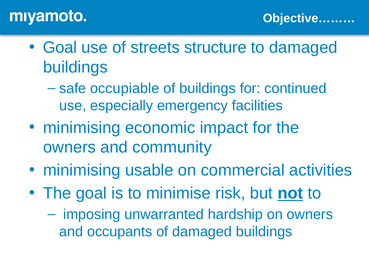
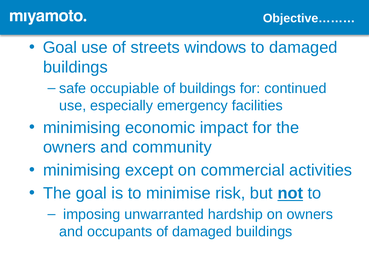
structure: structure -> windows (215, 48)
usable: usable -> except (149, 170)
